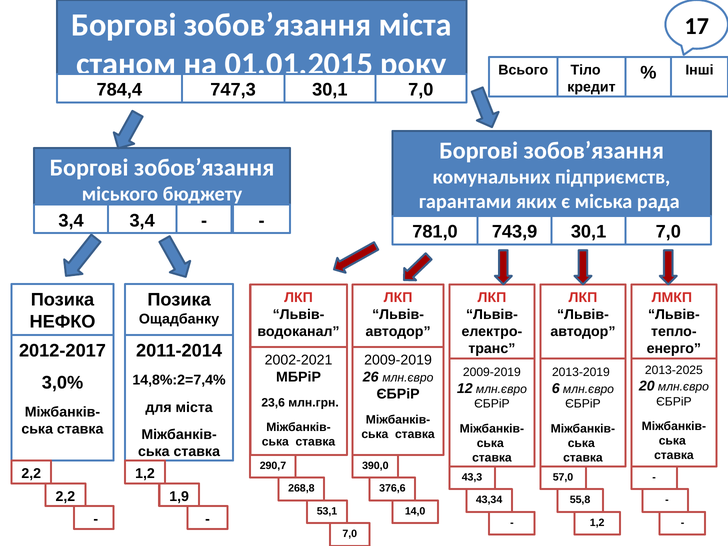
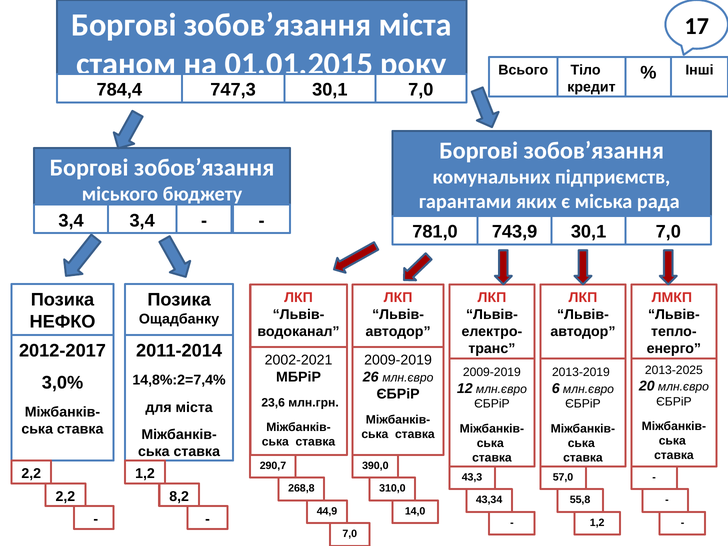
376,6: 376,6 -> 310,0 (392, 488)
1,9: 1,9 -> 8,2 (179, 496)
53,1: 53,1 -> 44,9 (327, 511)
